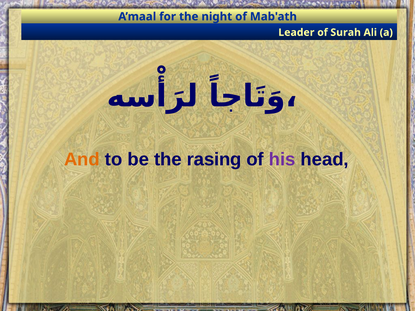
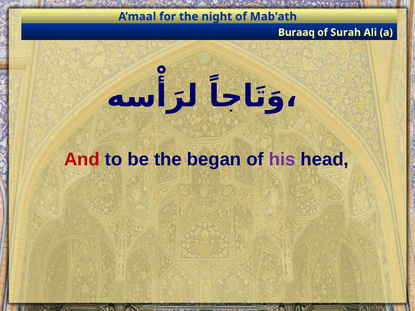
Leader: Leader -> Buraaq (296, 32)
And colour: orange -> red (82, 160)
rasing: rasing -> began (214, 160)
